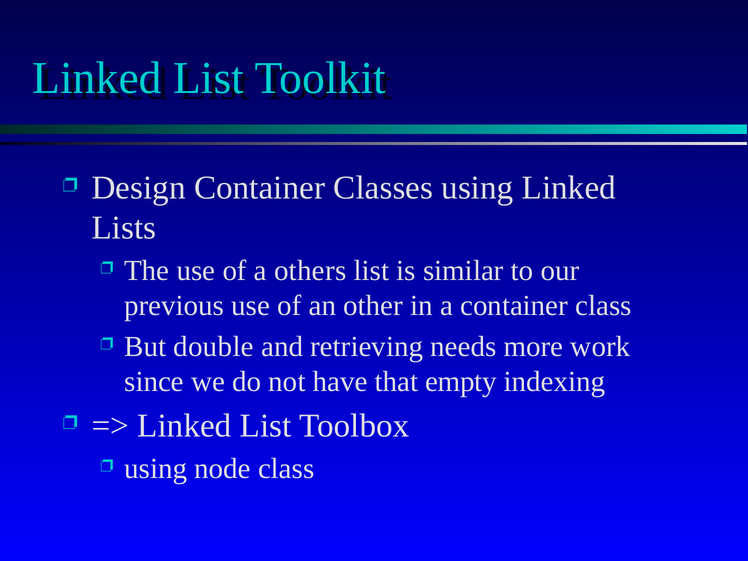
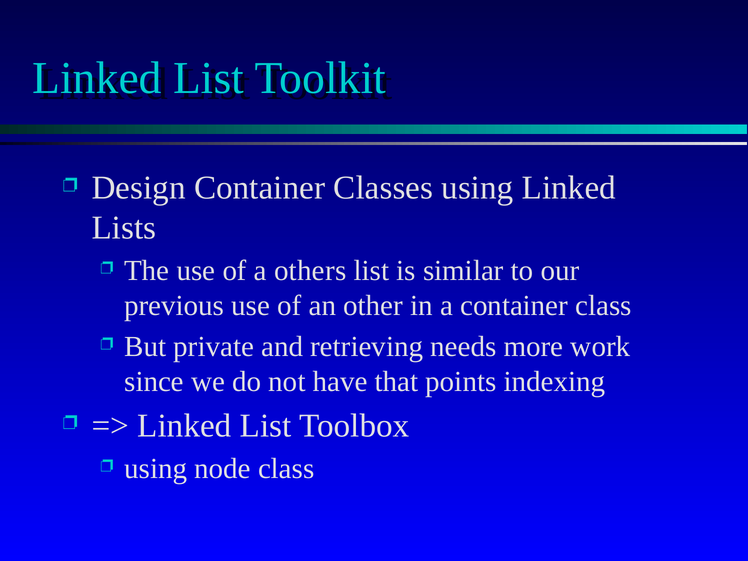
double: double -> private (214, 346)
empty: empty -> points (461, 381)
